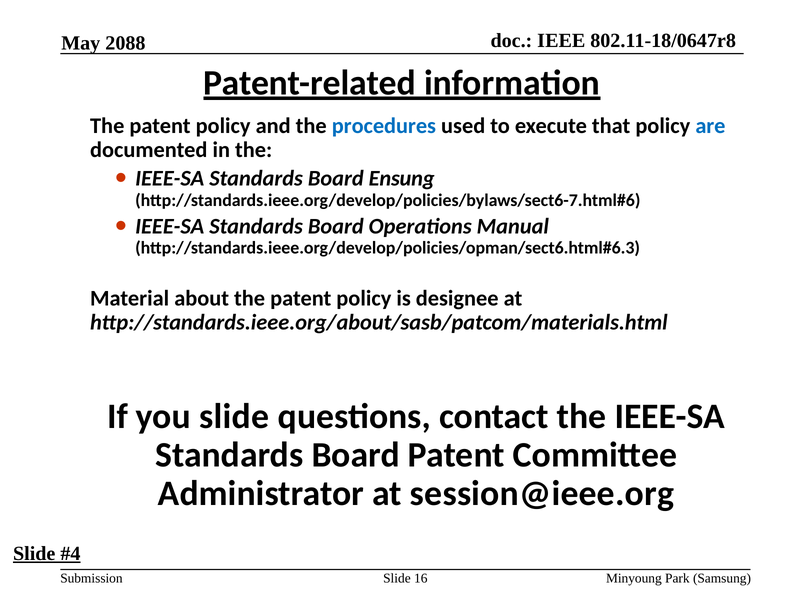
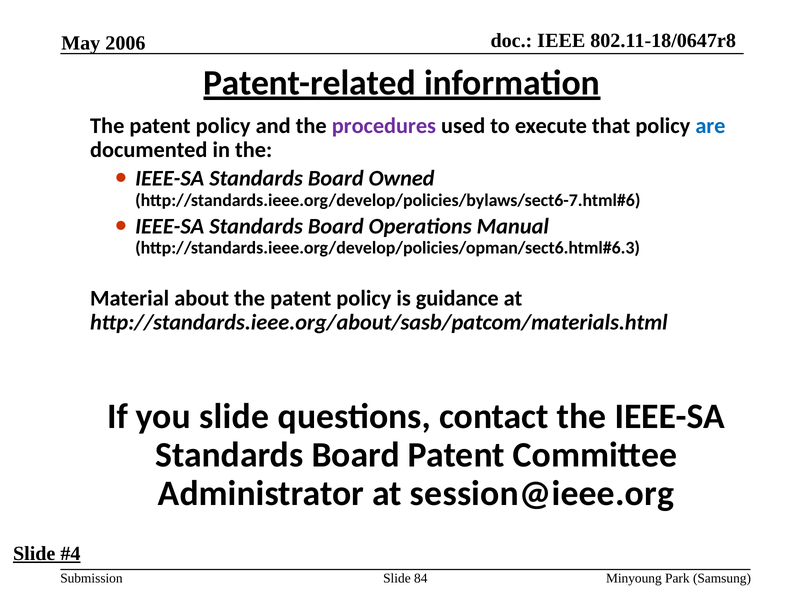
2088: 2088 -> 2006 (125, 43)
procedures colour: blue -> purple (384, 126)
Ensung: Ensung -> Owned (402, 178)
designee: designee -> guidance (457, 298)
16: 16 -> 84 (421, 578)
